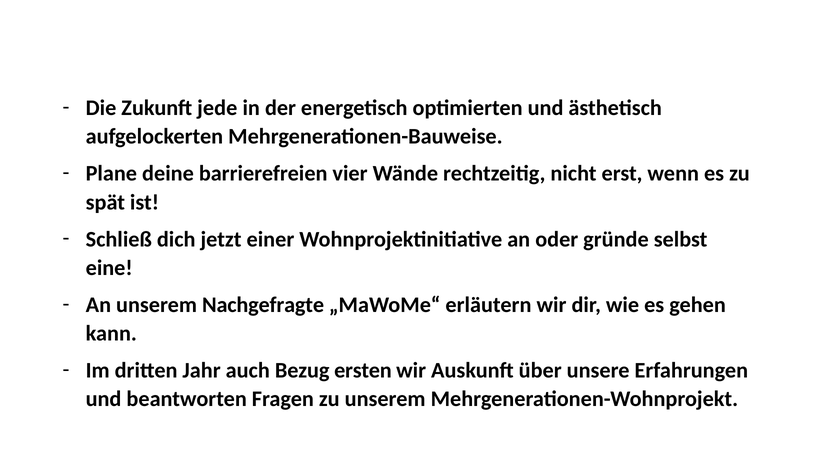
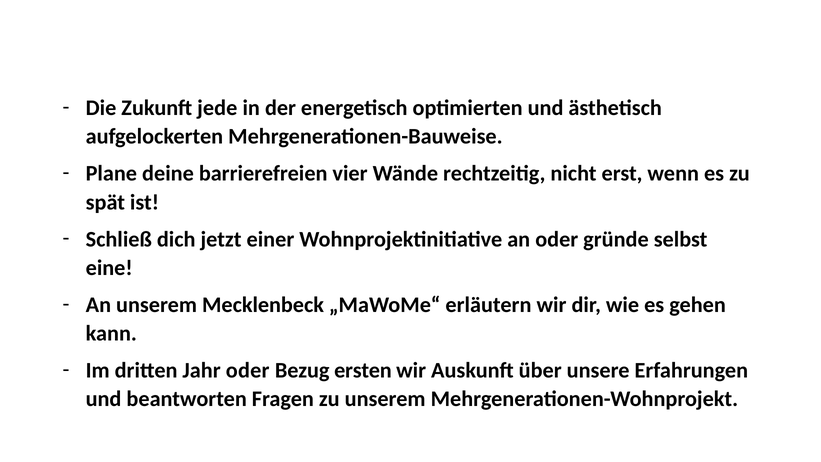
Nachgefragte: Nachgefragte -> Mecklenbeck (263, 305)
Jahr auch: auch -> oder (248, 370)
